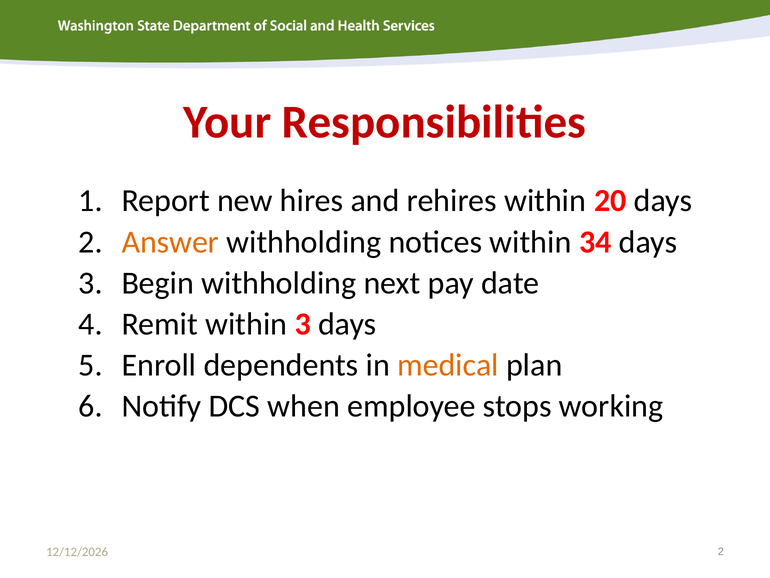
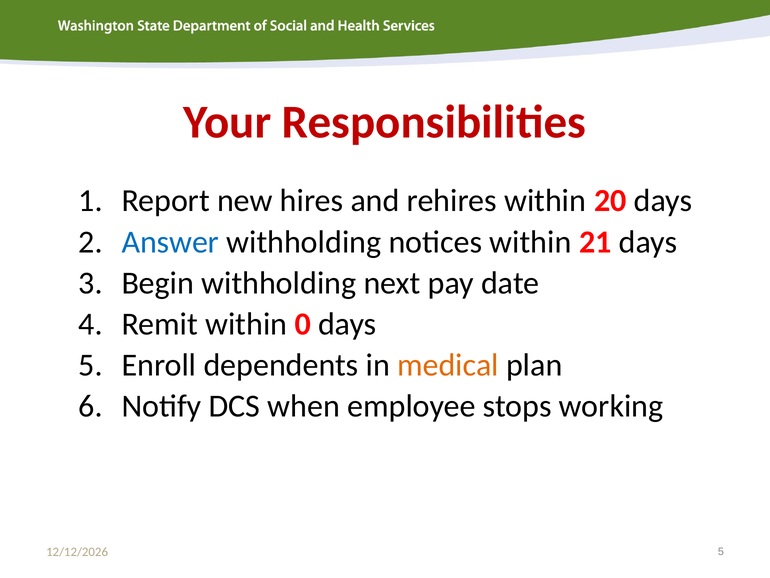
Answer colour: orange -> blue (170, 242)
34: 34 -> 21 (595, 242)
within 3: 3 -> 0 (303, 324)
2: 2 -> 5 (721, 551)
